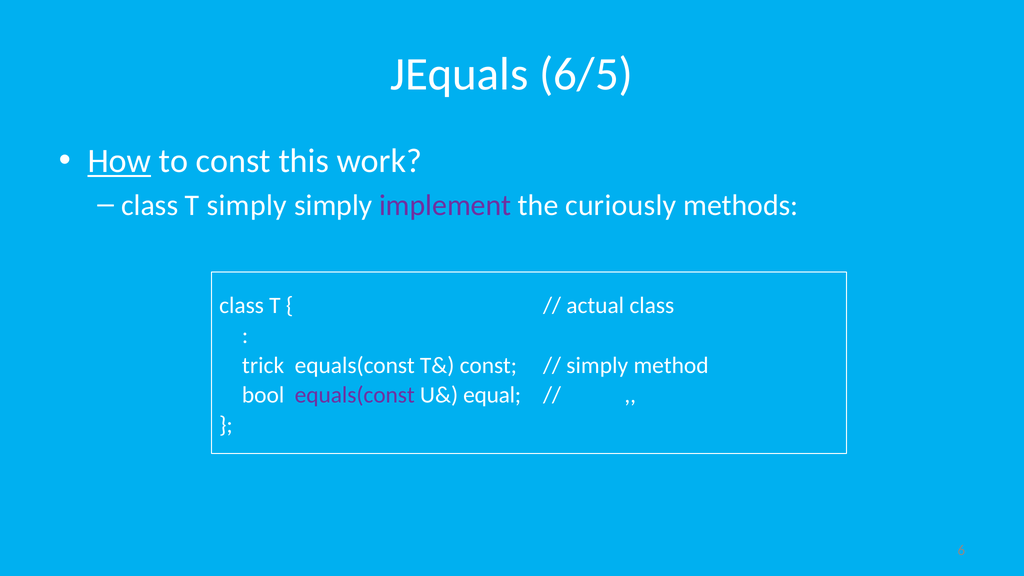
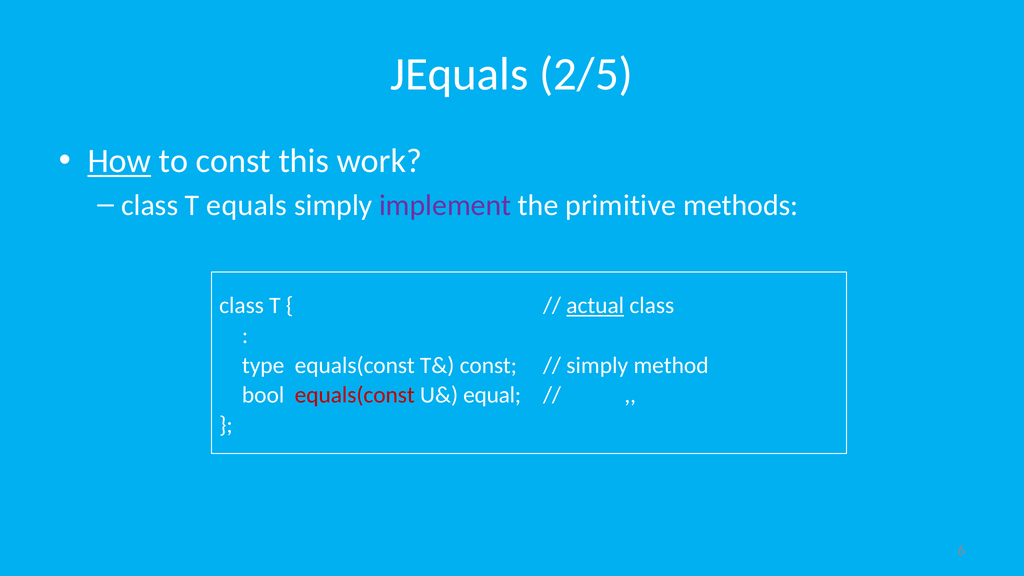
6/5: 6/5 -> 2/5 (586, 74)
T simply: simply -> equals (247, 205)
curiously: curiously -> primitive (621, 205)
actual underline: none -> present (595, 306)
trick: trick -> type (263, 365)
equals(const colour: purple -> red (355, 395)
